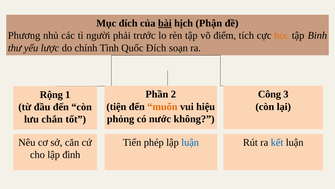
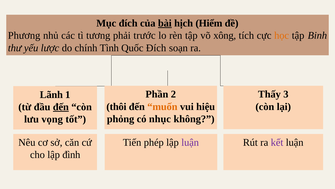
Phận: Phận -> Hiểm (209, 23)
người: người -> tương (98, 35)
điểm: điểm -> xông (225, 35)
Công: Công -> Thấy (269, 94)
Rộng: Rộng -> Lãnh (51, 94)
tiện: tiện -> thôi (116, 106)
đến underline: none -> present (61, 107)
nước: nước -> nhục (160, 119)
chắn: chắn -> vọng (52, 119)
luận colour: blue -> purple (190, 142)
kết colour: blue -> purple (277, 142)
